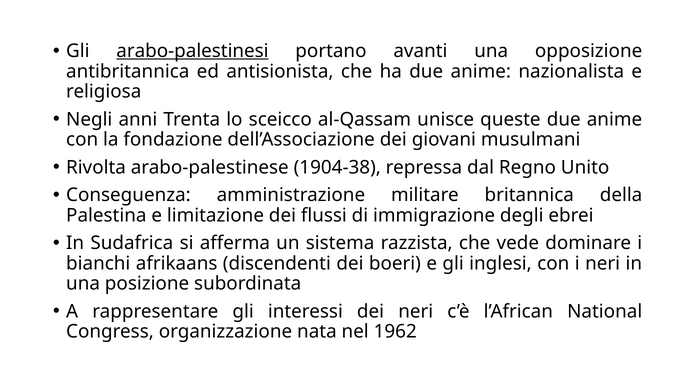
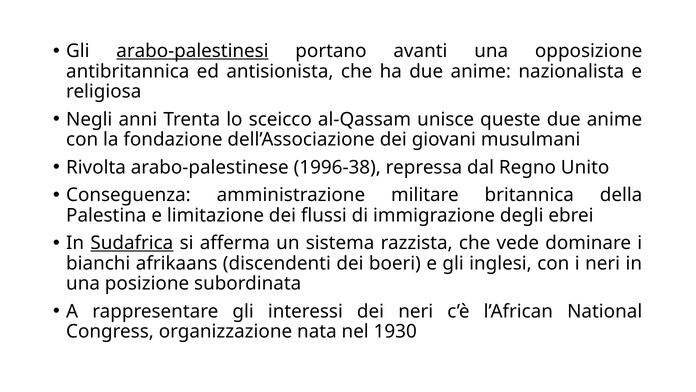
1904-38: 1904-38 -> 1996-38 (337, 167)
Sudafrica underline: none -> present (132, 243)
1962: 1962 -> 1930 (395, 331)
